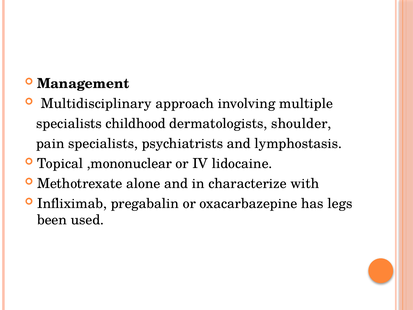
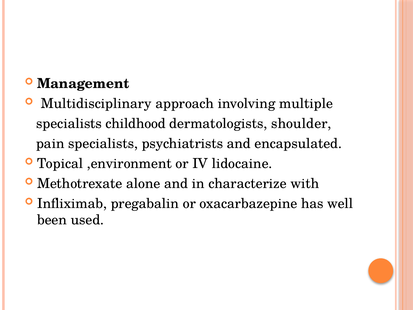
lymphostasis: lymphostasis -> encapsulated (298, 143)
,mononuclear: ,mononuclear -> ,environment (129, 163)
legs: legs -> well (340, 203)
